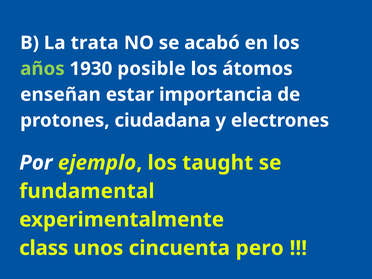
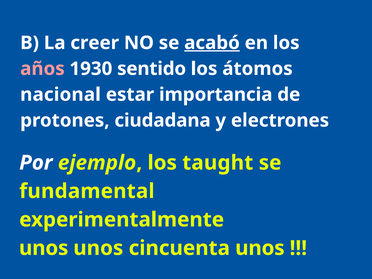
trata: trata -> creer (95, 43)
acabó underline: none -> present (212, 43)
años colour: light green -> pink (42, 69)
posible: posible -> sentido (152, 69)
enseñan: enseñan -> nacional (61, 95)
class: class -> unos (44, 248)
cincuenta pero: pero -> unos (260, 248)
